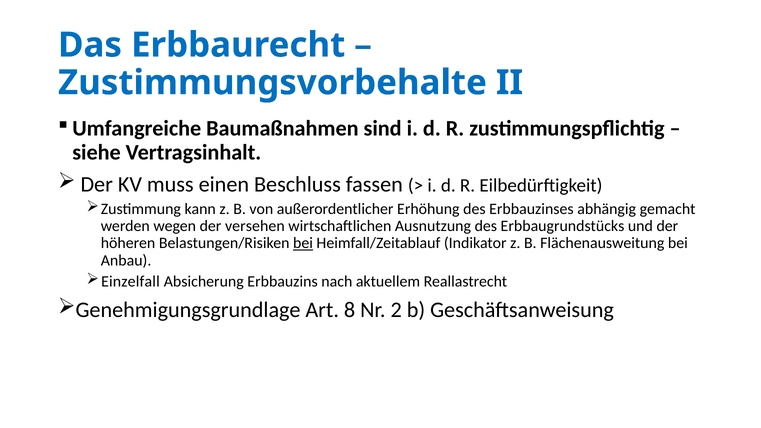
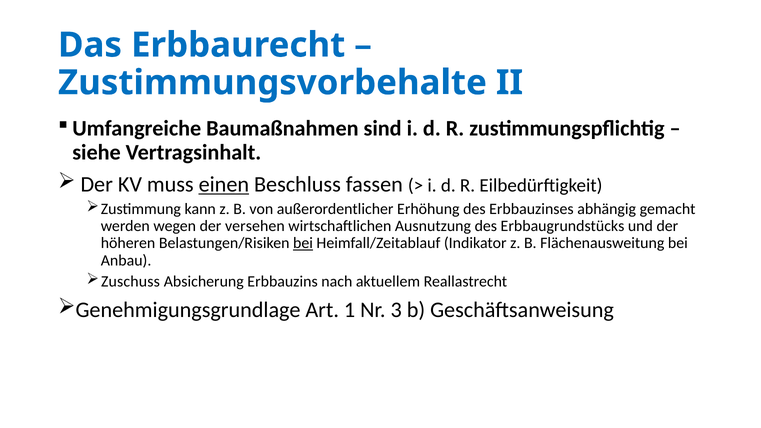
einen underline: none -> present (224, 184)
Einzelfall: Einzelfall -> Zuschuss (130, 282)
8: 8 -> 1 (350, 310)
2: 2 -> 3 (396, 310)
